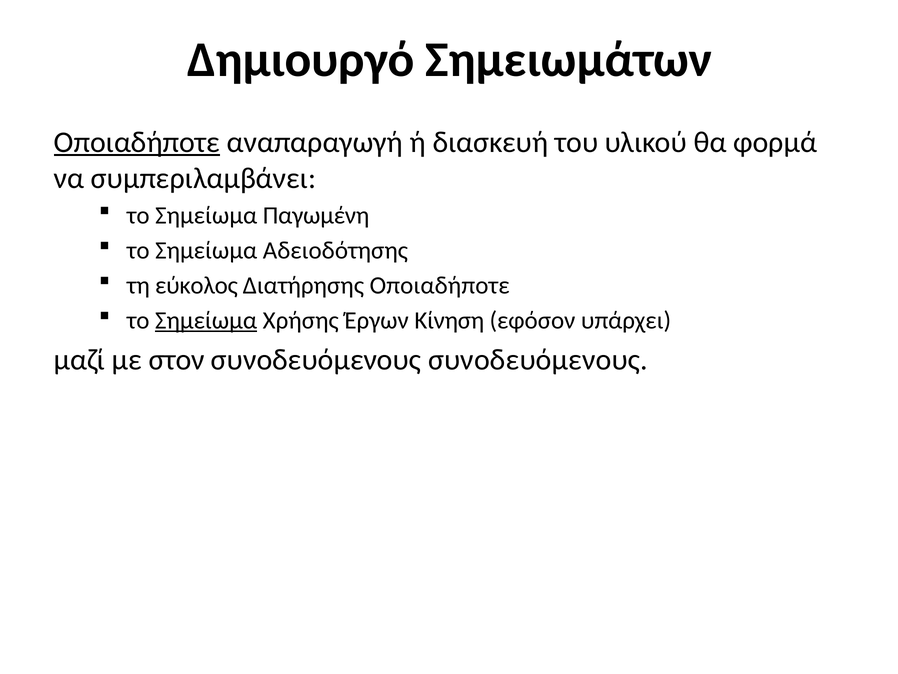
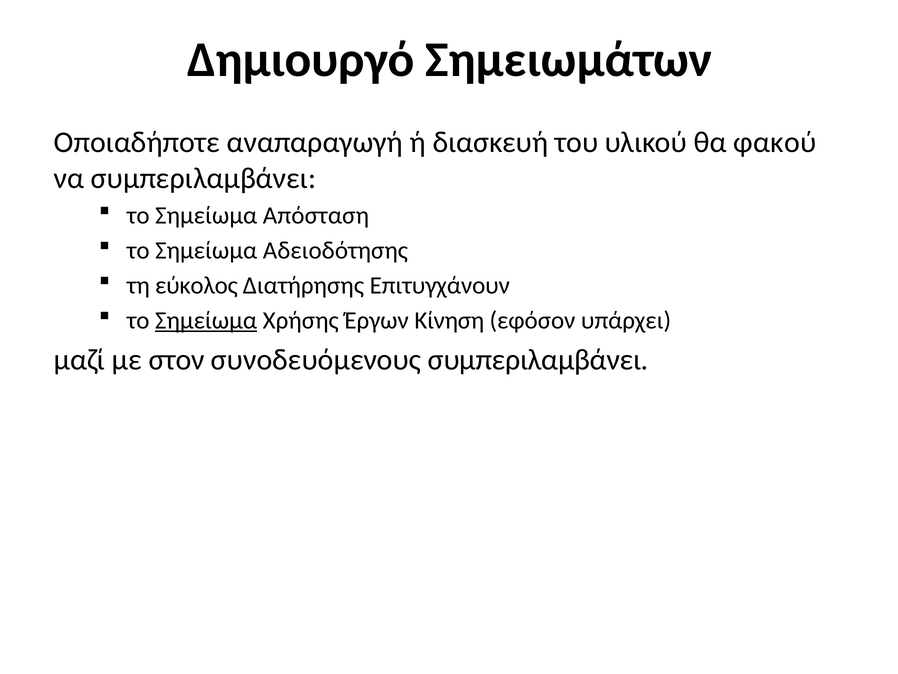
Οποιαδήποτε underline: present -> none (137, 142)
φορμά: φορμά -> φακού (775, 142)
Παγωμένη: Παγωμένη -> Απόσταση (316, 216)
Διατήρησης Οποιαδήποτε: Οποιαδήποτε -> Επιτυγχάνουν (440, 286)
συνοδευόμενους συνοδευόμενους: συνοδευόμενους -> συμπεριλαμβάνει (538, 360)
